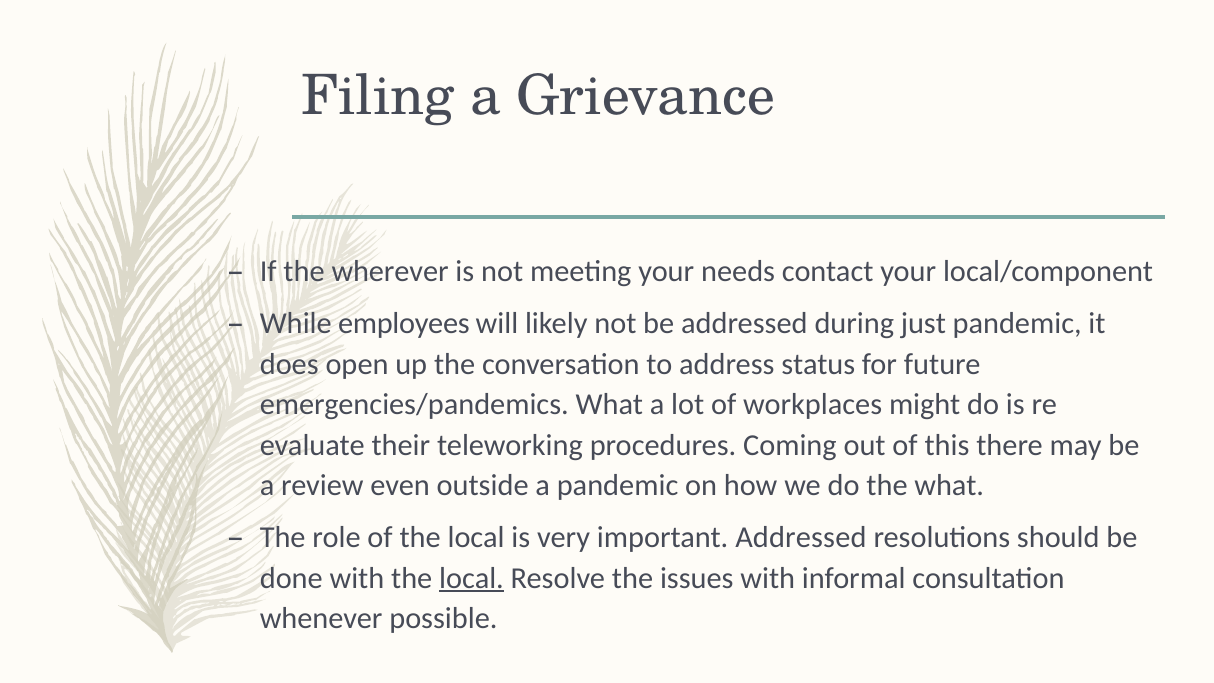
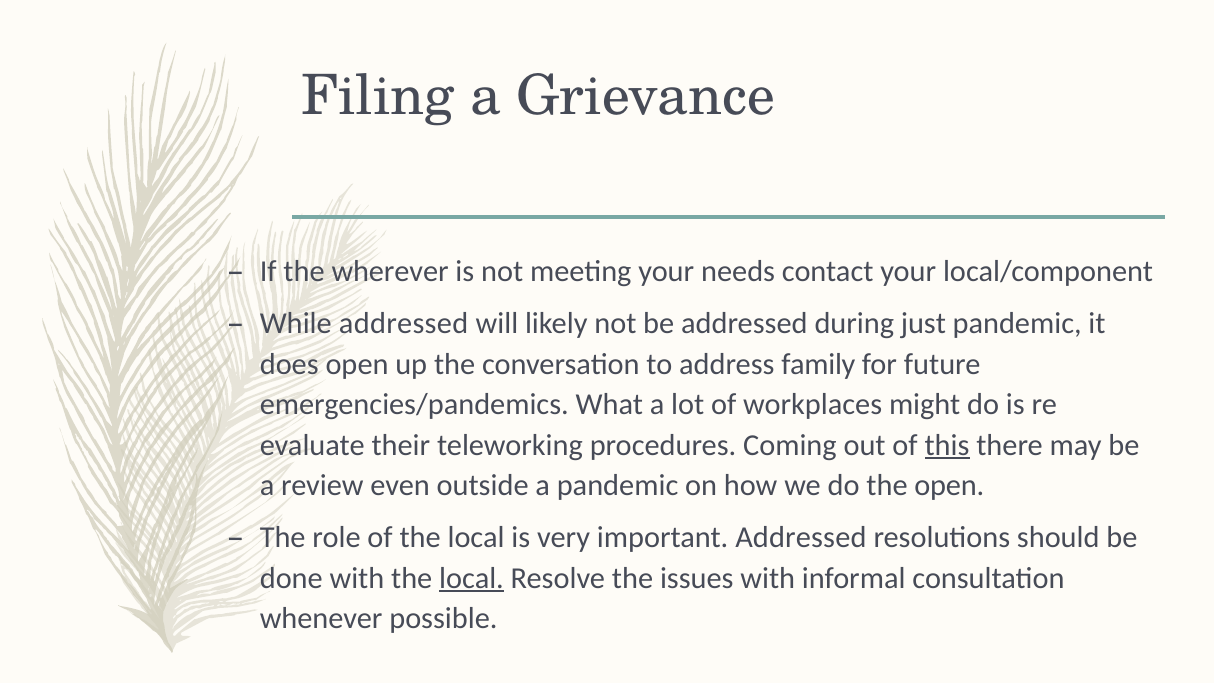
While employees: employees -> addressed (404, 324)
status: status -> family (818, 364)
this underline: none -> present (947, 445)
the what: what -> open (949, 485)
